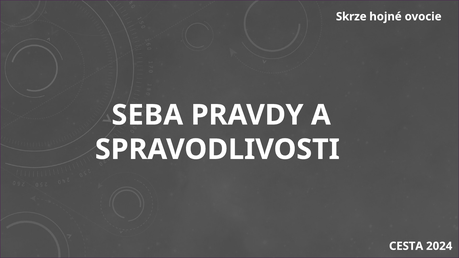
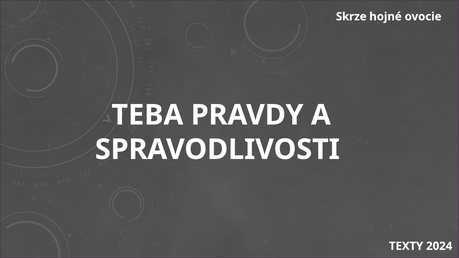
SEBA: SEBA -> TEBA (147, 115)
CESTA: CESTA -> TEXTY (406, 246)
